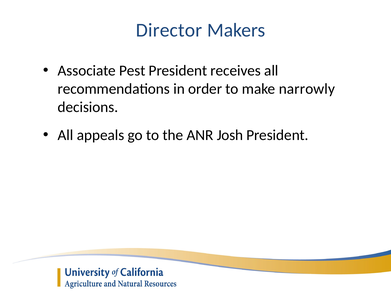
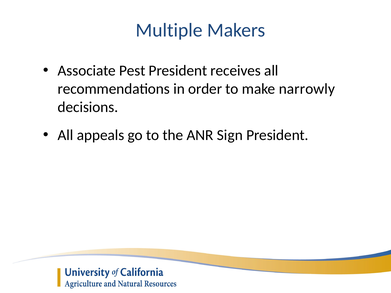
Director: Director -> Multiple (169, 30)
Josh: Josh -> Sign (230, 135)
